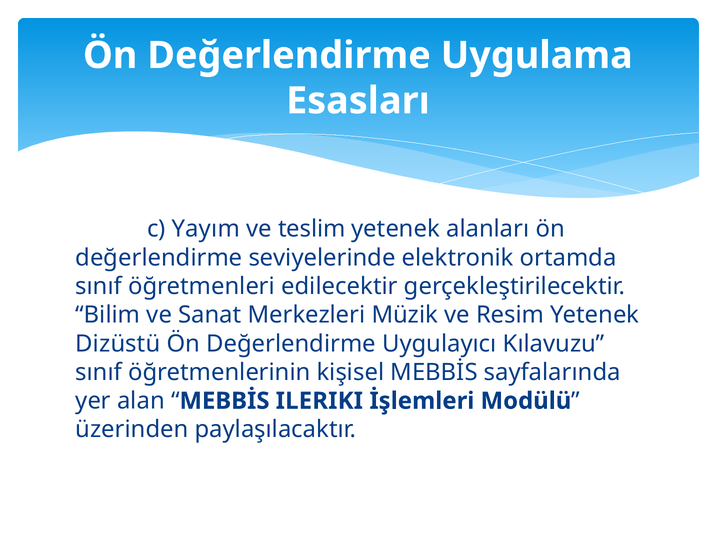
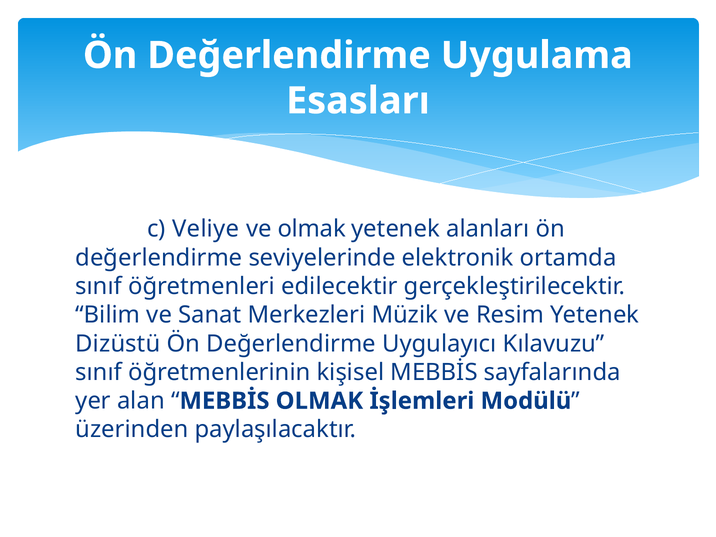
Yayım: Yayım -> Veliye (206, 229)
ve teslim: teslim -> olmak (312, 229)
MEBBİS ILERIKI: ILERIKI -> OLMAK (319, 401)
